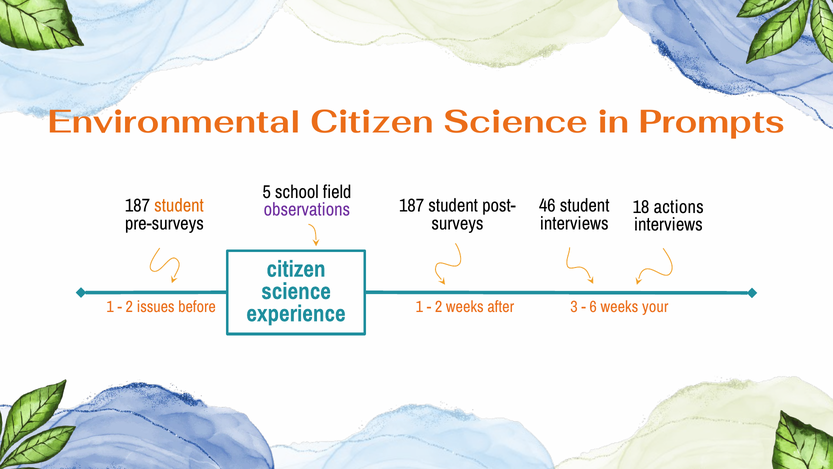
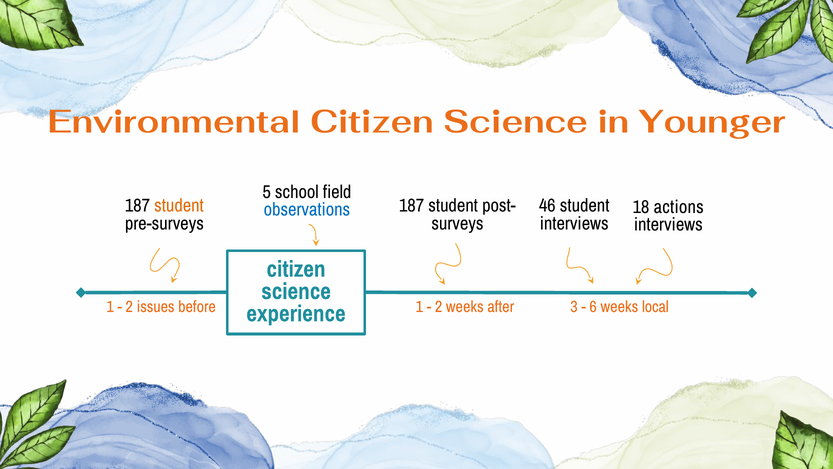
Prompts: Prompts -> Younger (712, 122)
observations colour: purple -> blue (307, 210)
your: your -> local (655, 307)
